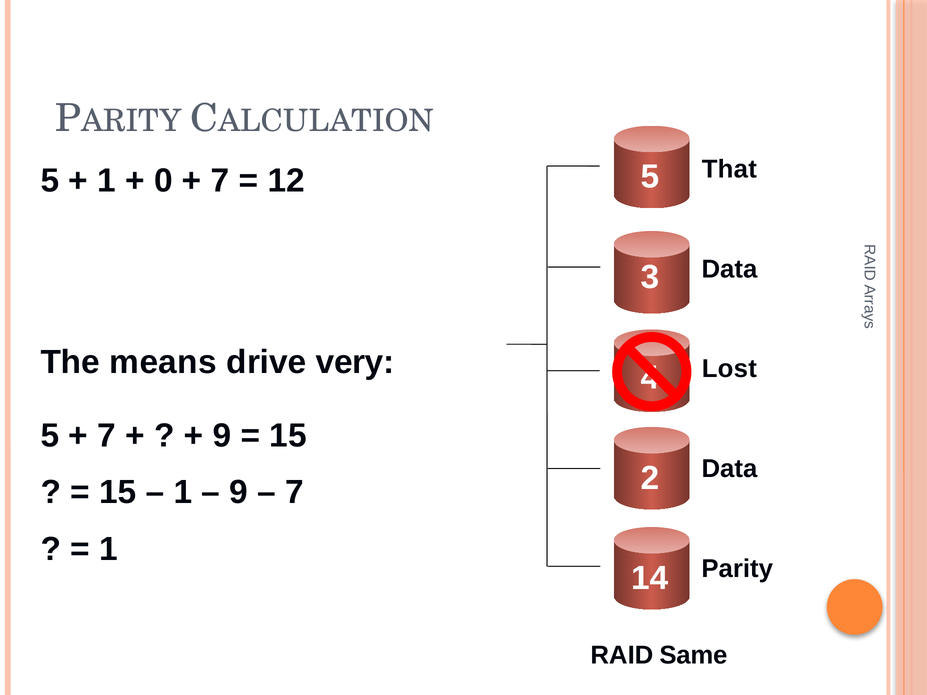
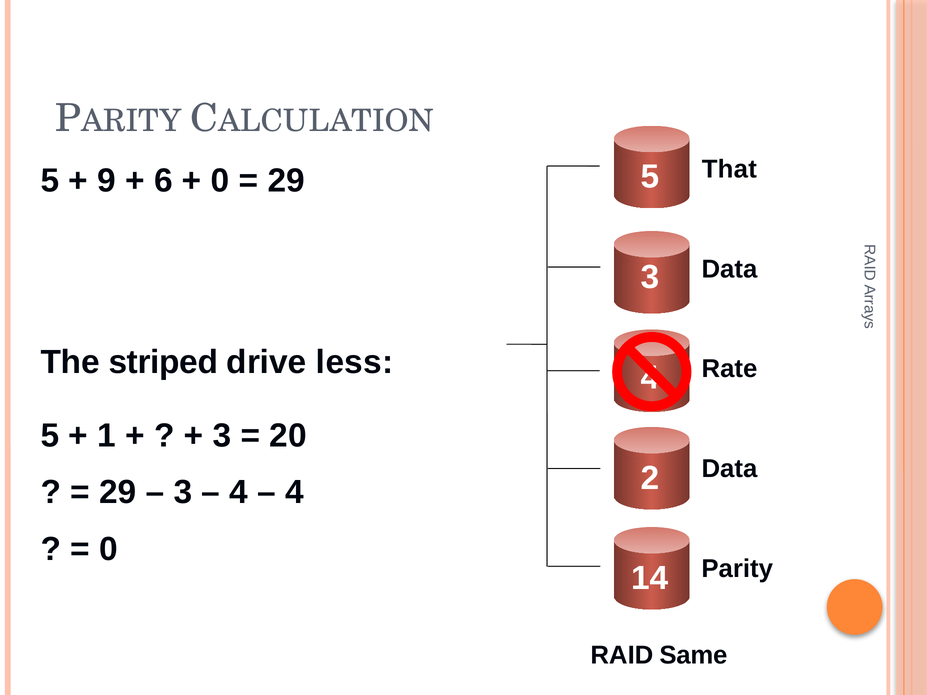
1: 1 -> 9 (107, 181)
0: 0 -> 6 (163, 181)
7: 7 -> 0 (220, 181)
12: 12 -> 29 (286, 181)
means: means -> striped (163, 362)
very: very -> less (355, 362)
Lost: Lost -> Rate (729, 369)
7: 7 -> 1 (107, 436)
9: 9 -> 3 (222, 436)
15: 15 -> 20 (288, 436)
15: 15 -> 29 (118, 493)
1: 1 -> 3 (183, 493)
9: 9 -> 4 (239, 493)
7: 7 -> 4 (294, 493)
1: 1 -> 0 (108, 549)
